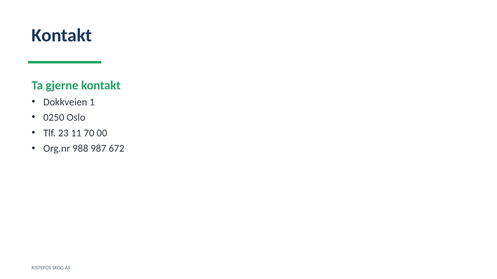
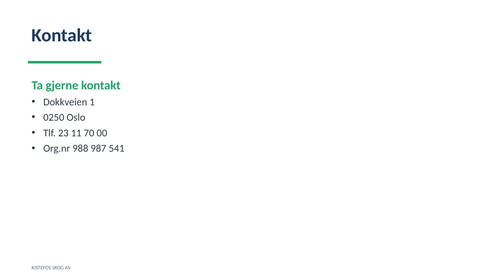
672: 672 -> 541 (117, 149)
